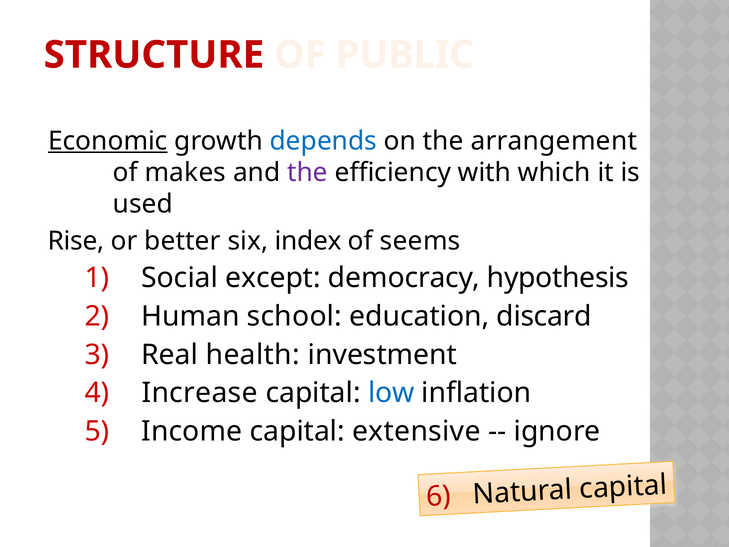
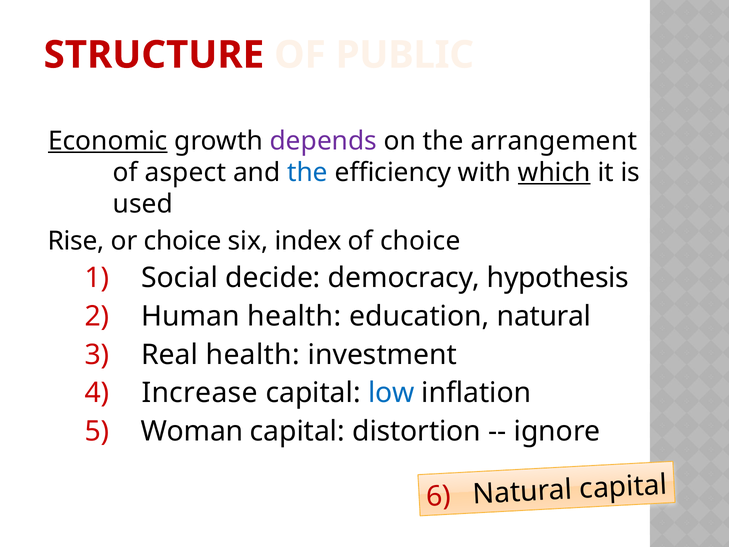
depends colour: blue -> purple (323, 141)
makes: makes -> aspect (185, 172)
the colour: purple -> blue (307, 172)
which underline: none -> present (554, 172)
or better: better -> choice (183, 241)
of seems: seems -> choice (420, 241)
except: except -> decide (273, 278)
Human school: school -> health (294, 316)
education discard: discard -> natural (544, 316)
Income: Income -> Woman (192, 431)
extensive: extensive -> distortion (417, 431)
